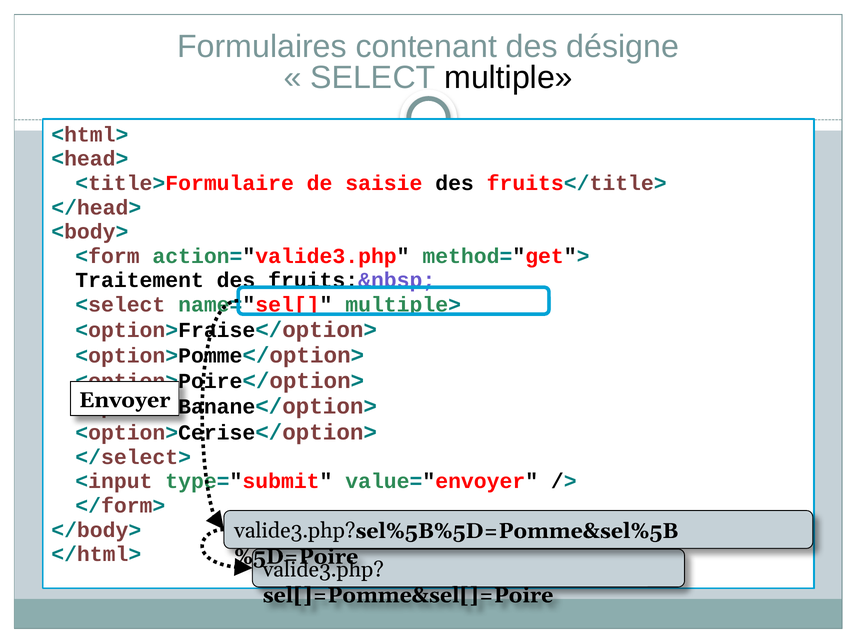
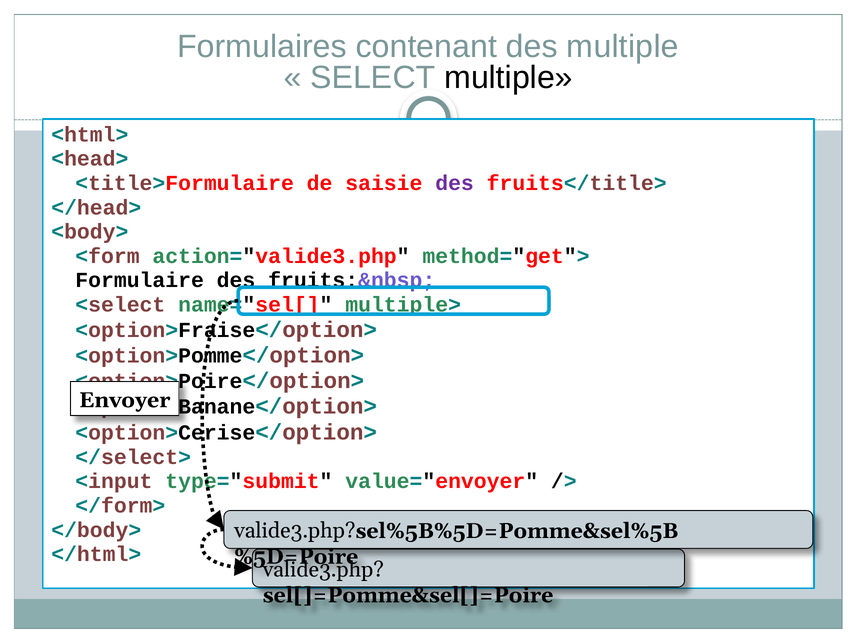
des désigne: désigne -> multiple (623, 47)
des colour: black -> purple (455, 183)
Traitement: Traitement -> Formulaire (140, 280)
